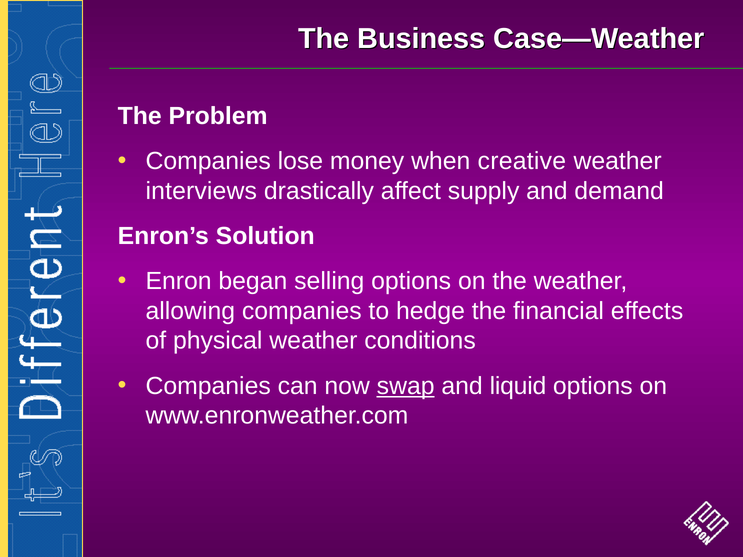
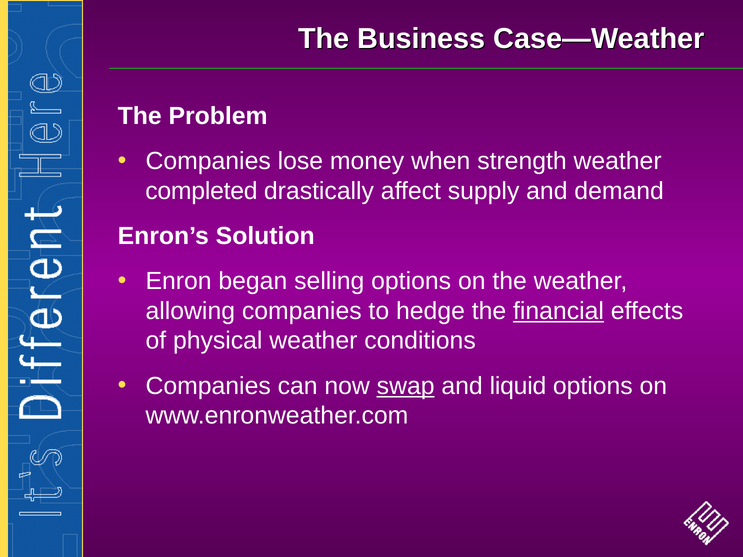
creative: creative -> strength (522, 161)
interviews: interviews -> completed (201, 191)
financial underline: none -> present (558, 311)
